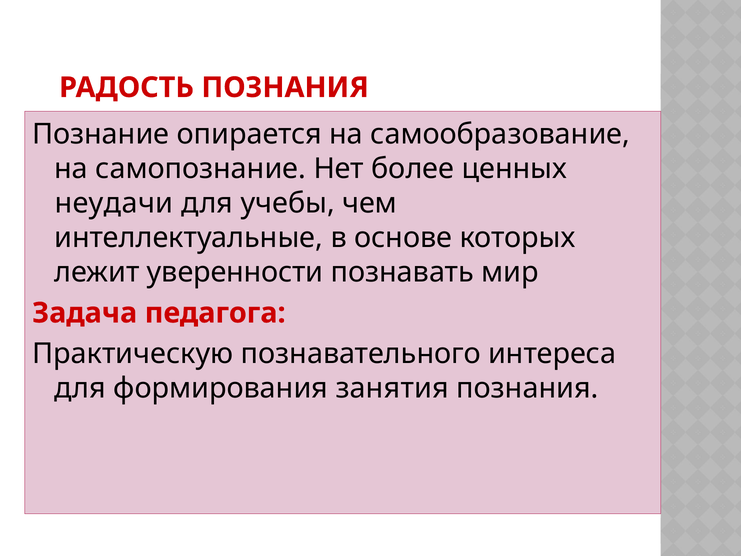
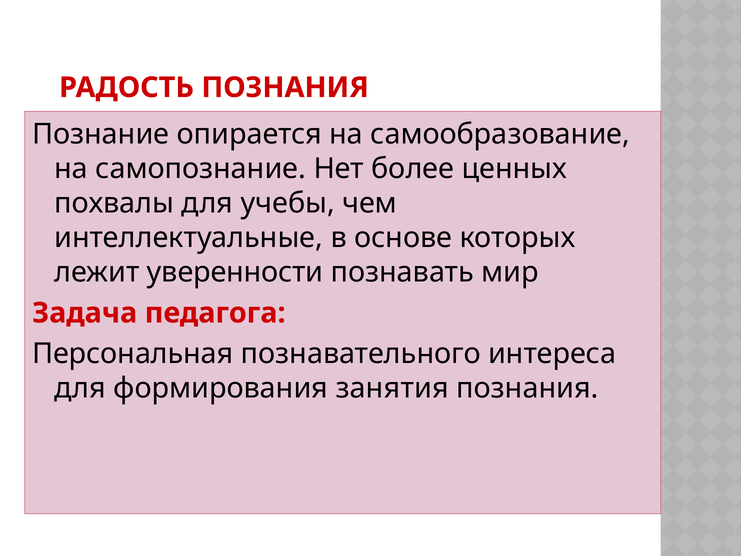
неудачи: неудачи -> похвалы (114, 203)
Практическую: Практическую -> Персональная (133, 354)
